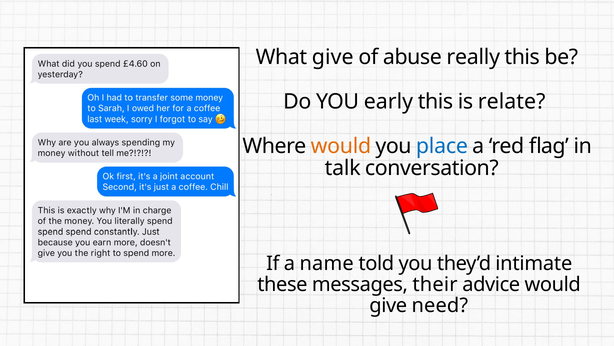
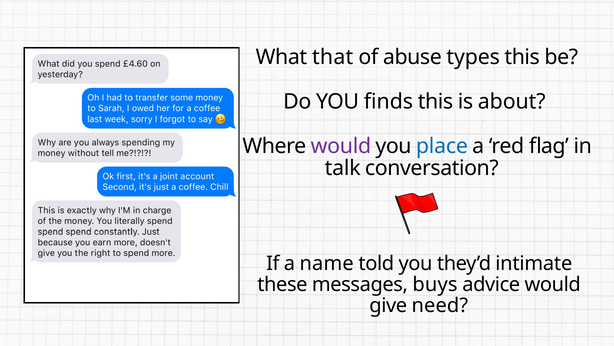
What give: give -> that (333, 57)
really: really -> types (473, 57)
early: early -> finds (388, 102)
relate: relate -> about (512, 102)
would colour: orange -> purple (341, 146)
their: their -> buys (435, 284)
